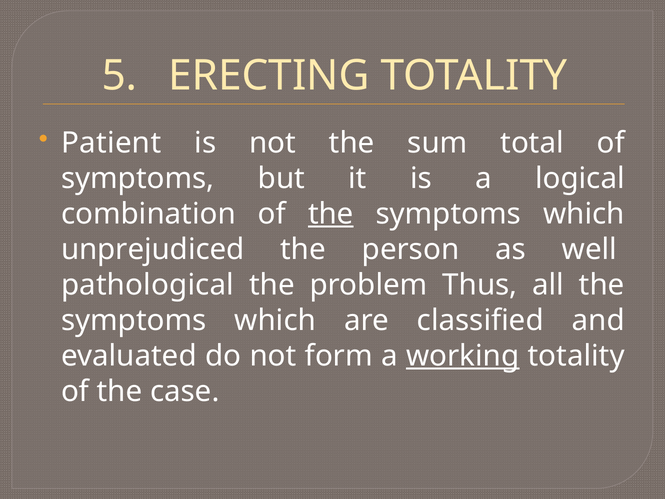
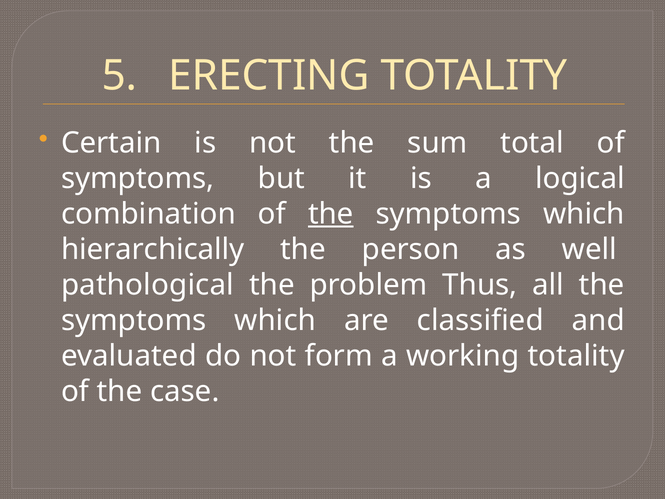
Patient: Patient -> Certain (111, 143)
unprejudiced: unprejudiced -> hierarchically (153, 249)
working underline: present -> none (463, 356)
